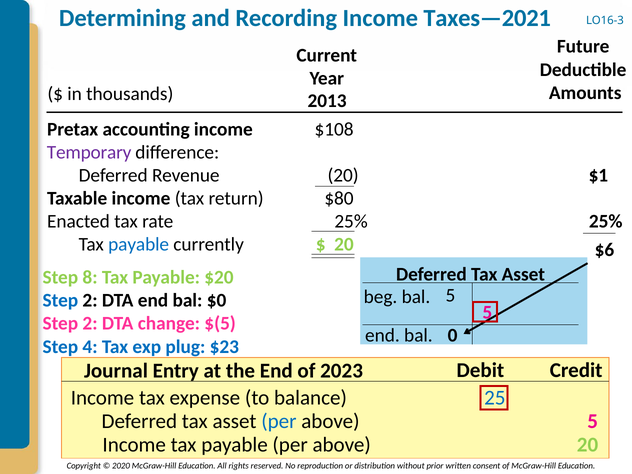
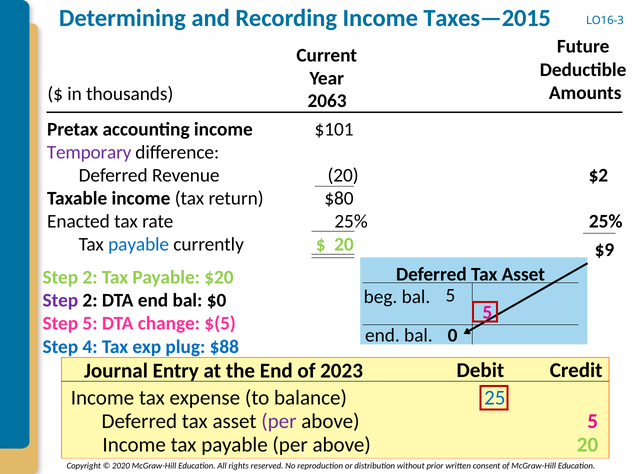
Taxes—2021: Taxes—2021 -> Taxes—2015 (487, 18)
2013: 2013 -> 2063 (327, 101)
$108: $108 -> $101 (334, 129)
$1: $1 -> $2 (598, 175)
$6: $6 -> $9 (604, 250)
8: 8 -> 2 (90, 277)
Step colour: blue -> purple (60, 300)
2: 2 -> 5 (90, 324)
$23: $23 -> $88 (224, 347)
per colour: blue -> purple (279, 421)
